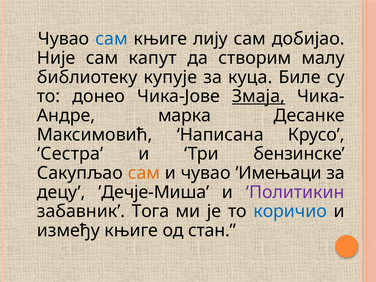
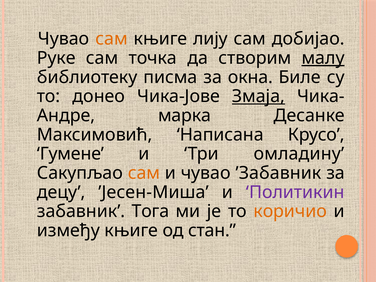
сам colour: blue -> orange (112, 39)
Није: Није -> Руке (56, 58)
капут: капут -> точка (153, 58)
малу underline: none -> present (323, 58)
купује: купује -> писма (170, 77)
куца: куца -> окна (250, 77)
Сестра: Сестра -> Гумене (70, 154)
бензинске: бензинске -> омладину (299, 154)
’Имењаци: ’Имењаци -> ’Забавник (279, 173)
’Дечје-Миша: ’Дечје-Миша -> ’Јесен-Миша (154, 192)
коричио colour: blue -> orange (290, 211)
